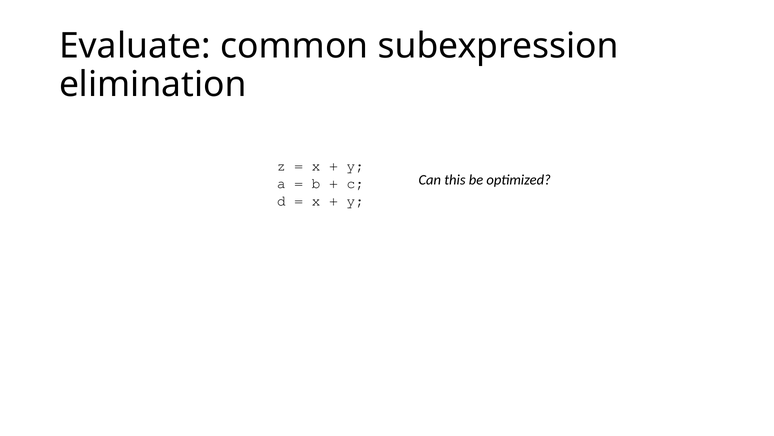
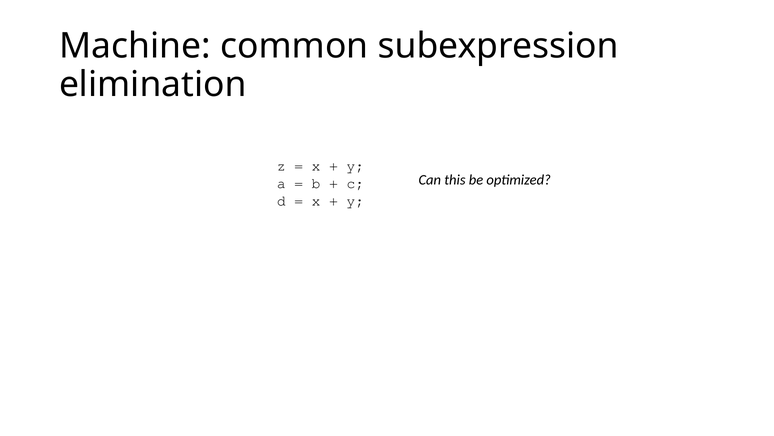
Evaluate: Evaluate -> Machine (135, 46)
